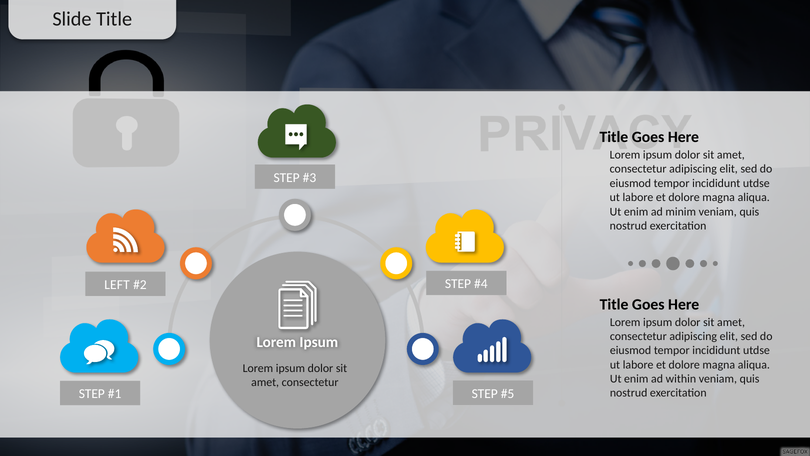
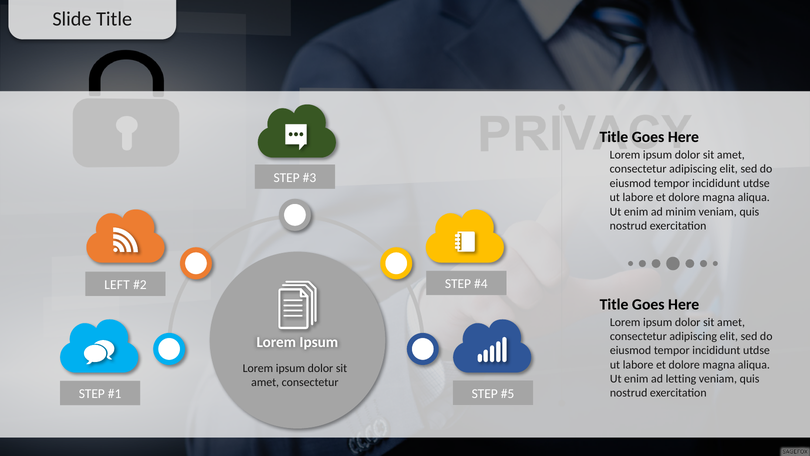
within: within -> letting (681, 379)
